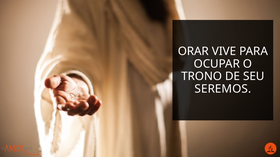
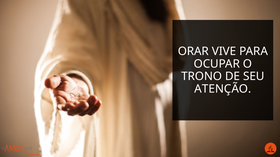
SEREMOS: SEREMOS -> ATENÇÃO (223, 89)
